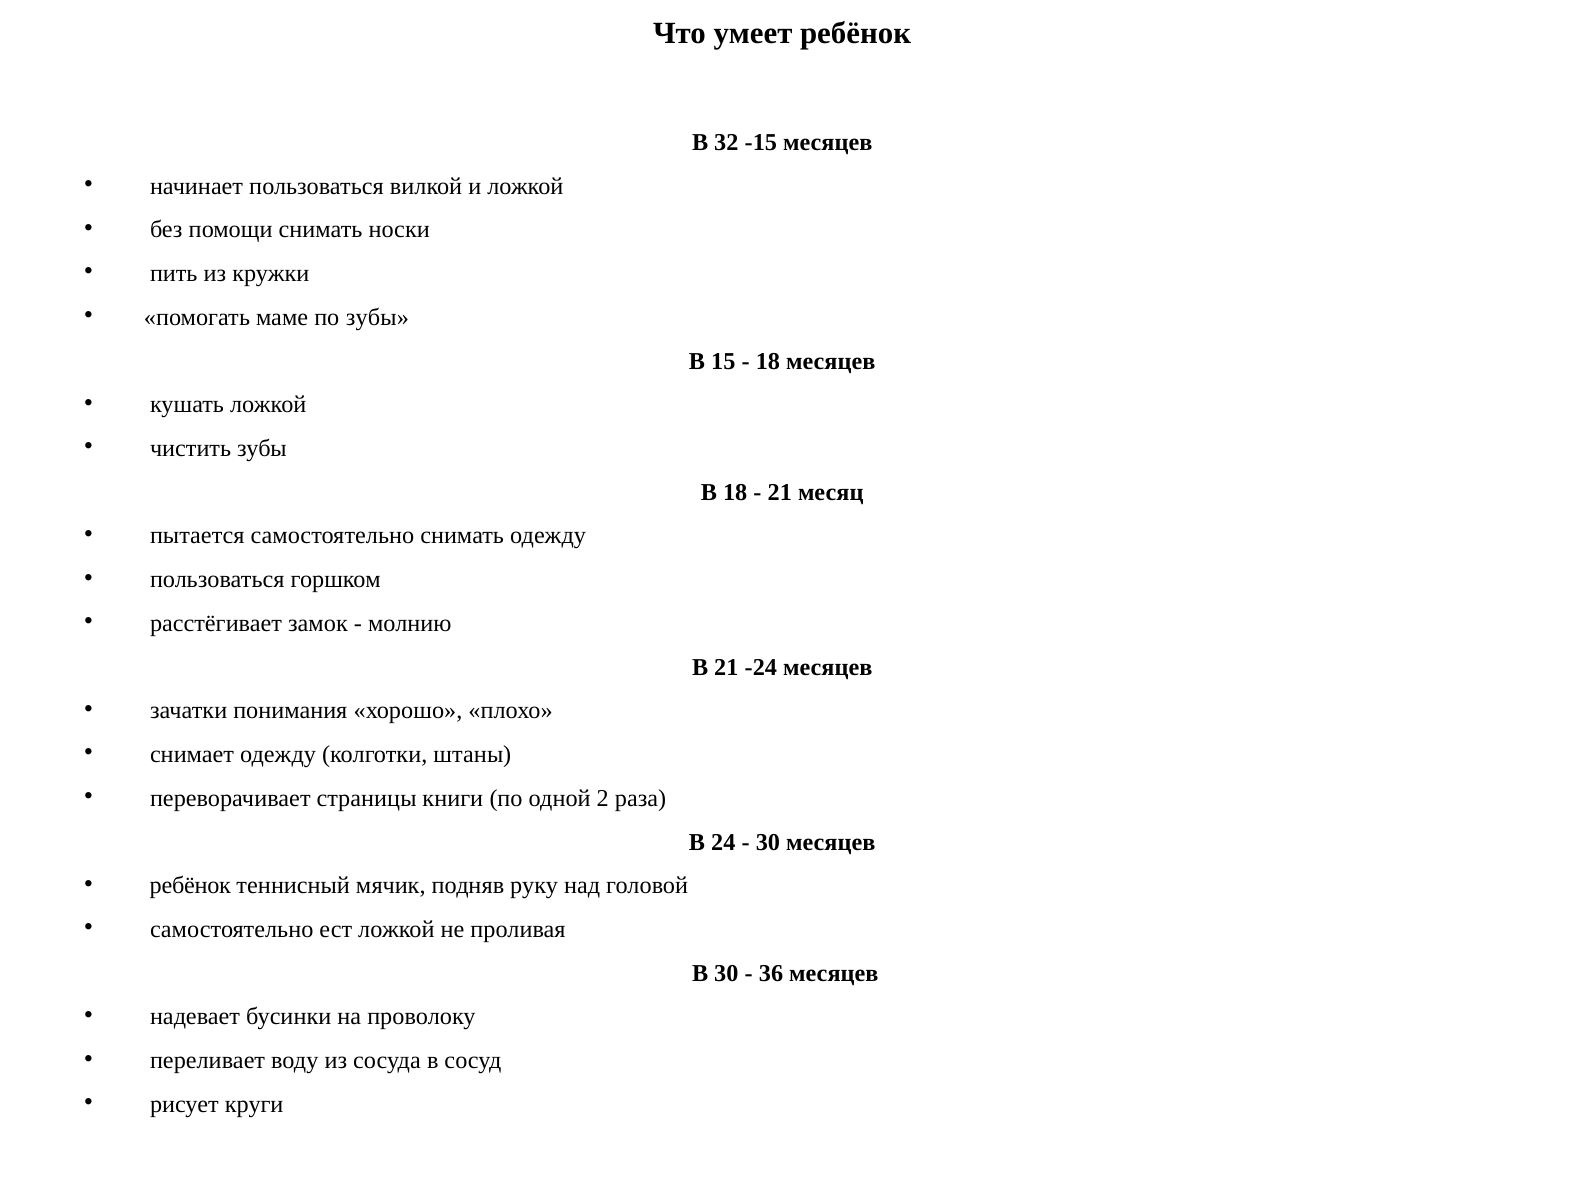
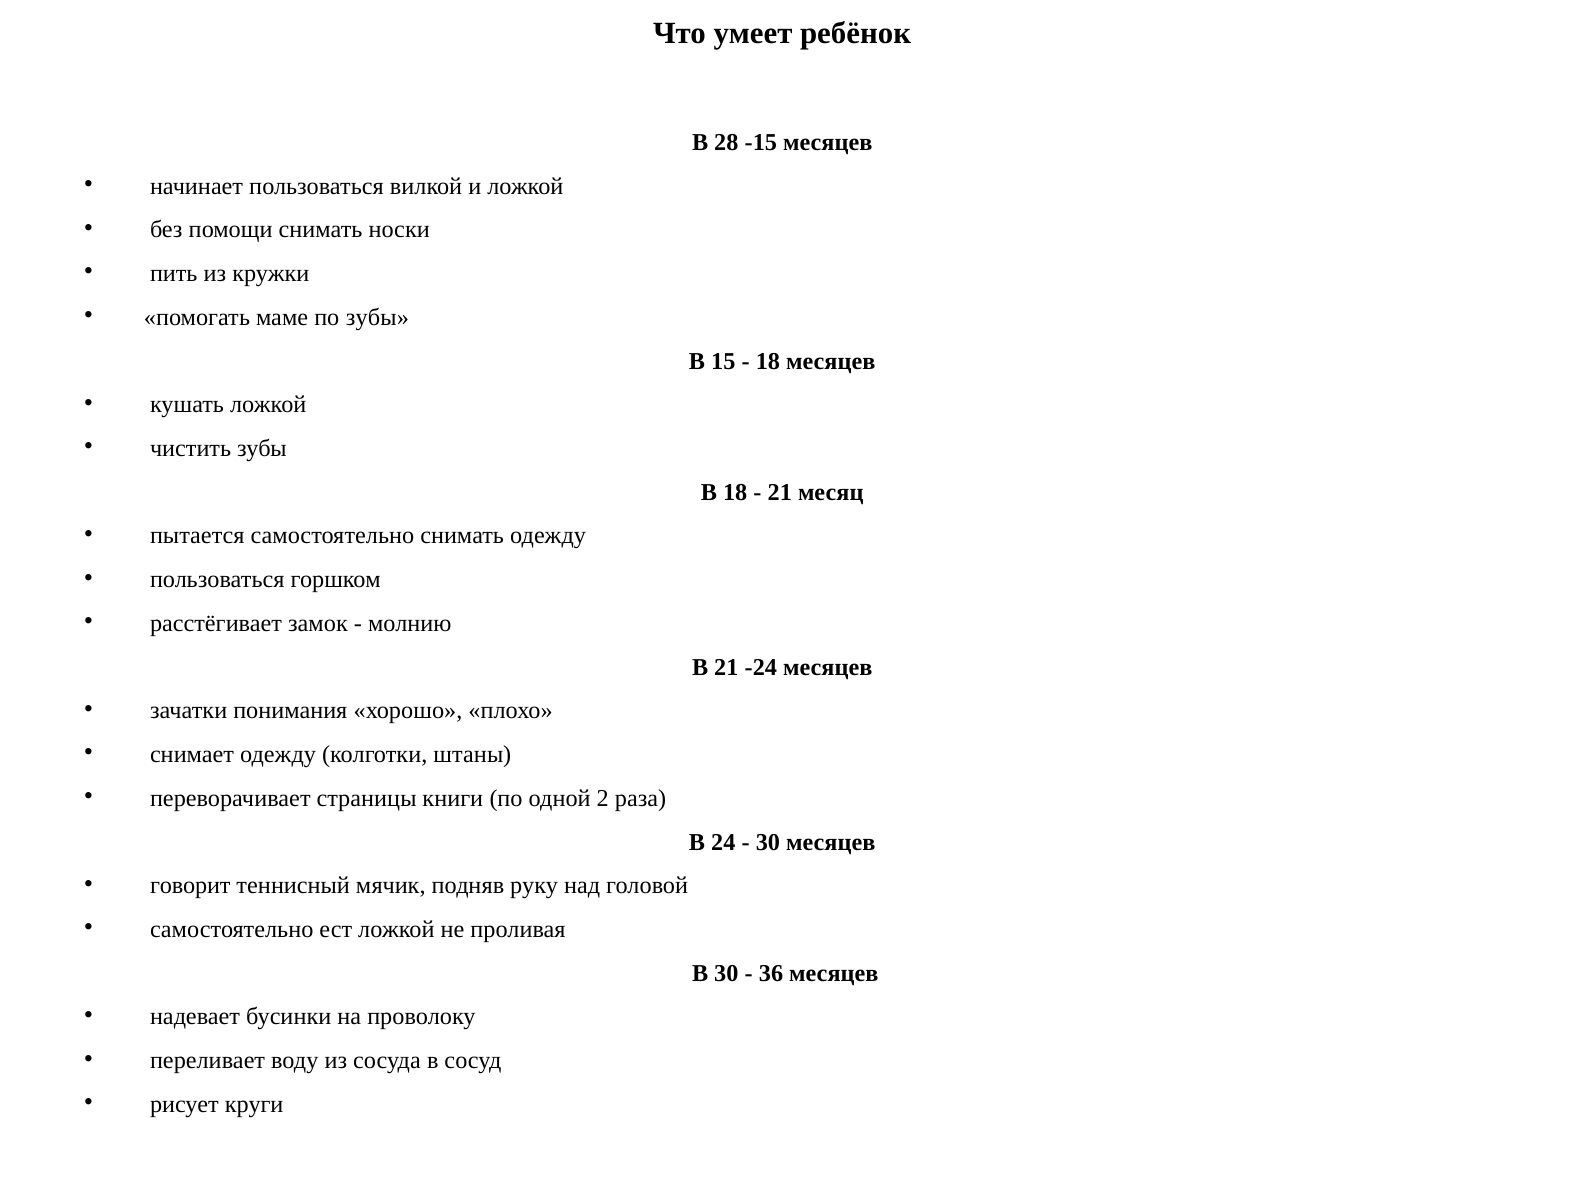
32: 32 -> 28 (726, 142)
ребёнок: ребёнок -> говорит (190, 885)
